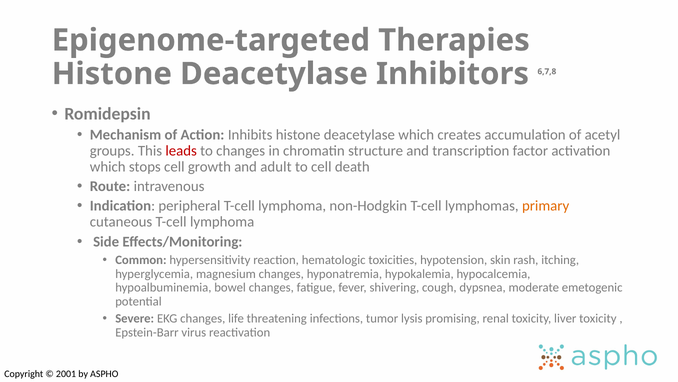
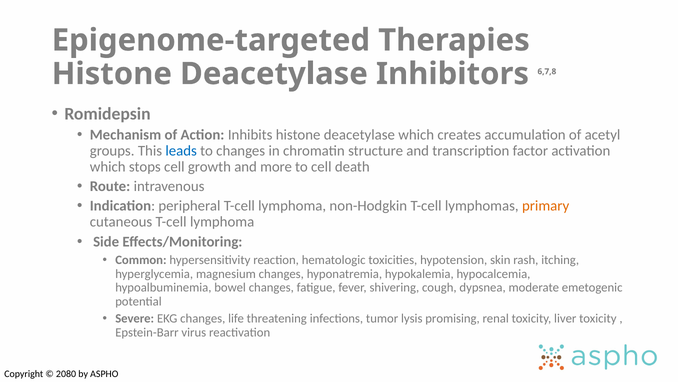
leads colour: red -> blue (181, 151)
adult: adult -> more (276, 167)
2001: 2001 -> 2080 (66, 373)
